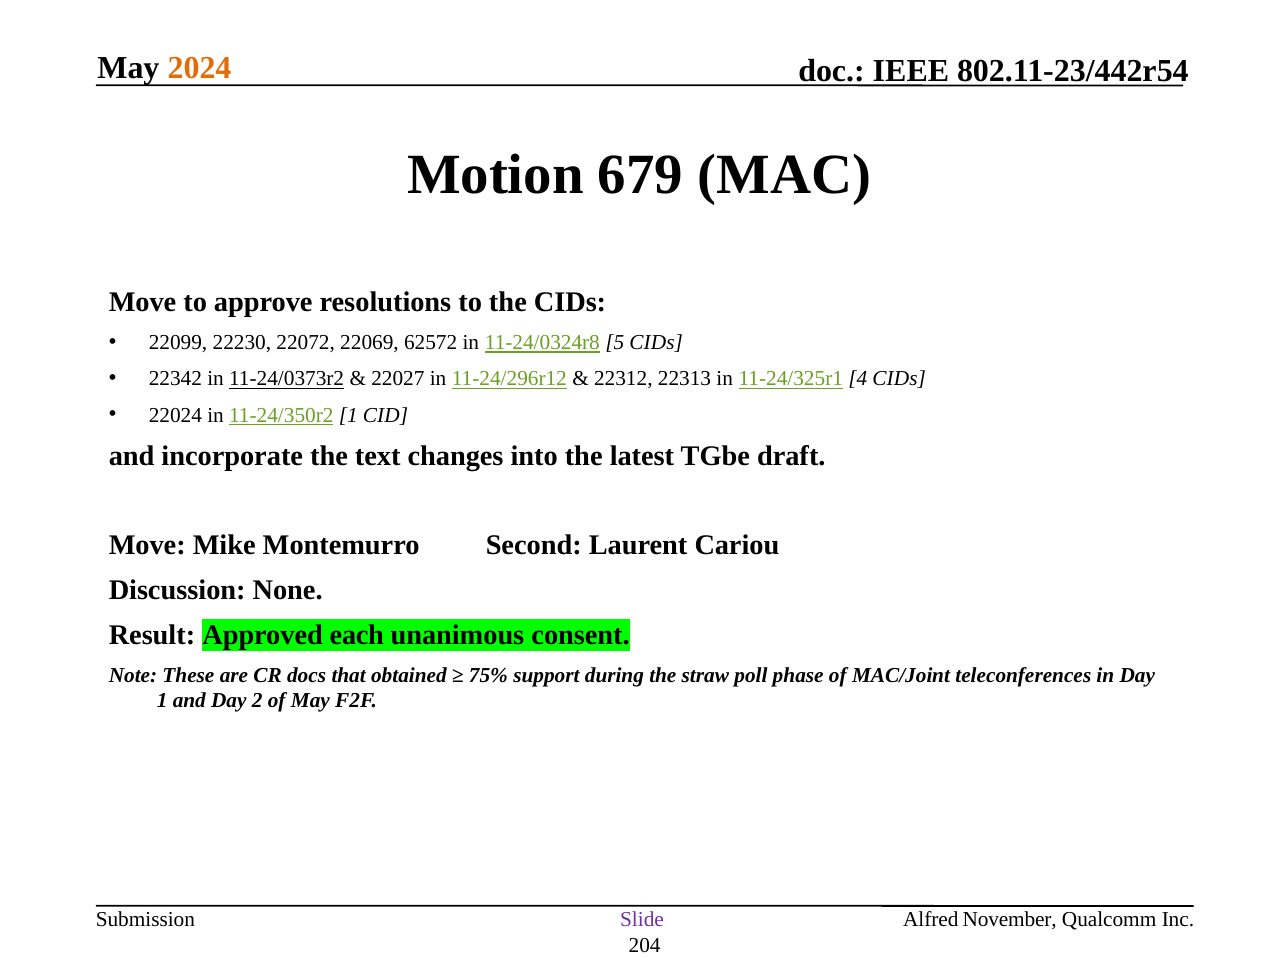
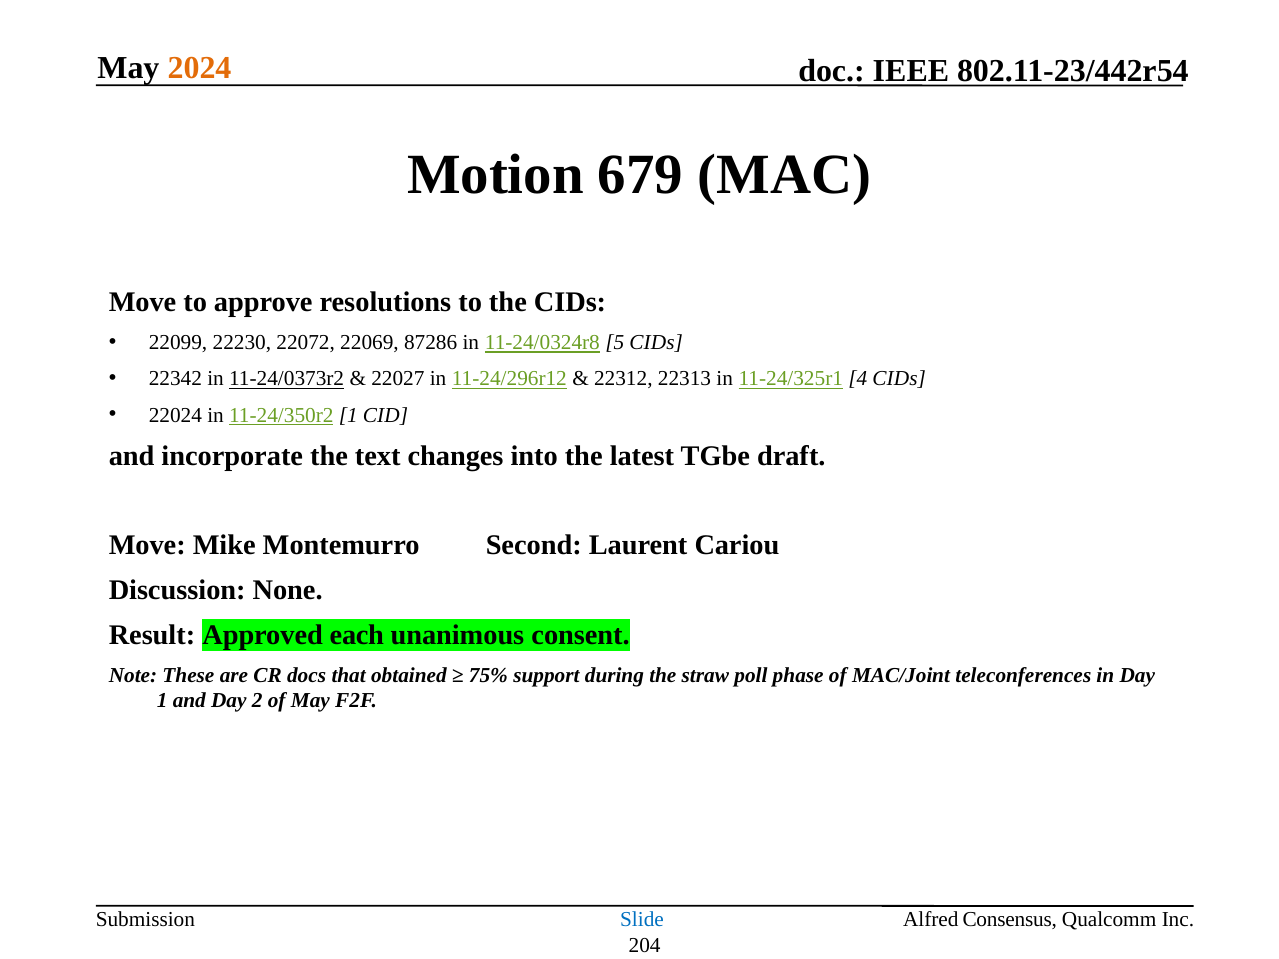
62572: 62572 -> 87286 (431, 343)
Slide colour: purple -> blue (642, 920)
November: November -> Consensus (1010, 920)
